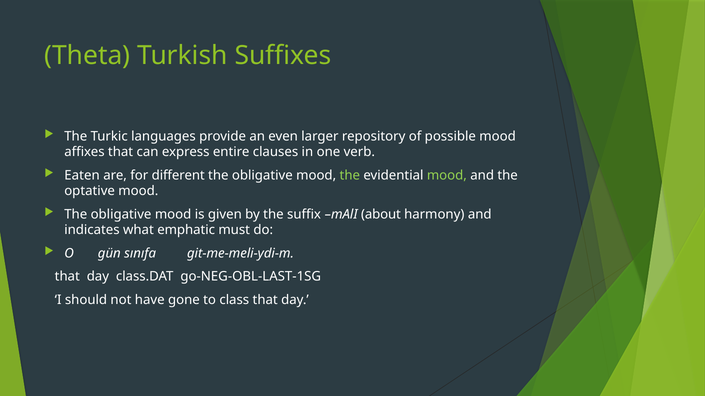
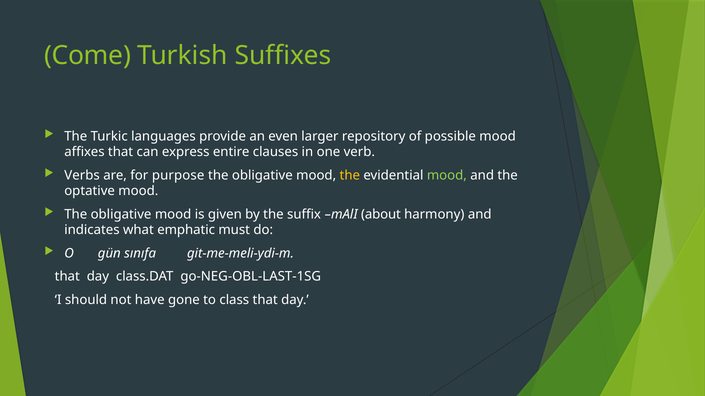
Theta: Theta -> Come (88, 56)
Eaten: Eaten -> Verbs (82, 176)
different: different -> purpose (178, 176)
the colour: light green -> yellow (350, 176)
